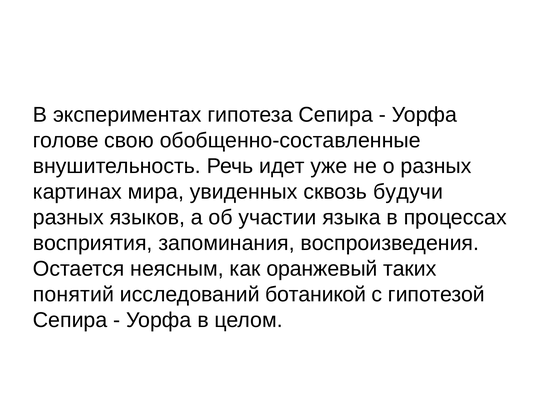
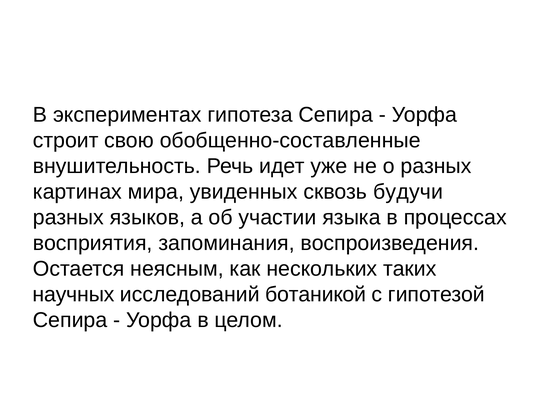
голове: голове -> строит (66, 140)
оранжевый: оранжевый -> нескольких (322, 269)
понятий: понятий -> научных (74, 294)
